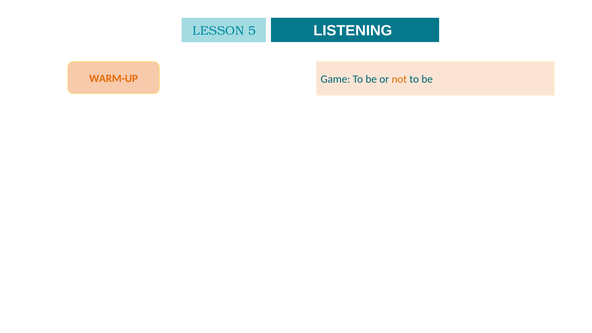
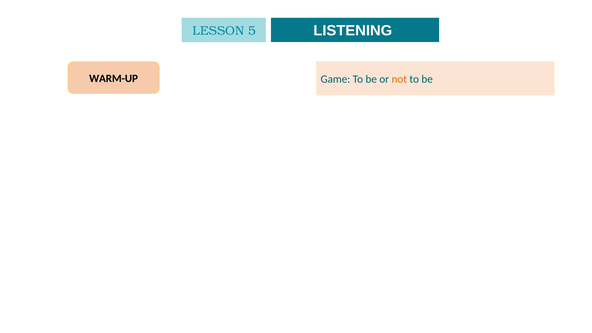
WARM-UP colour: orange -> black (114, 78)
